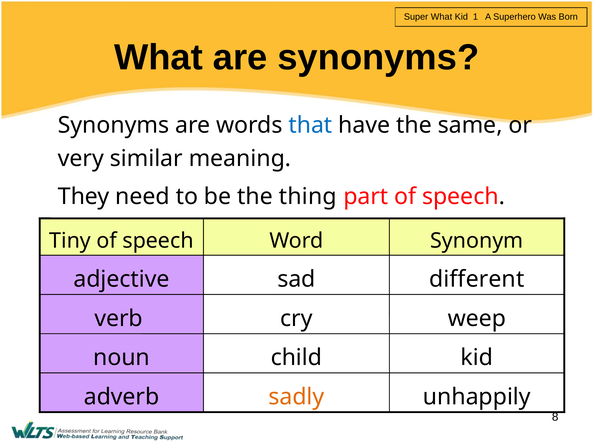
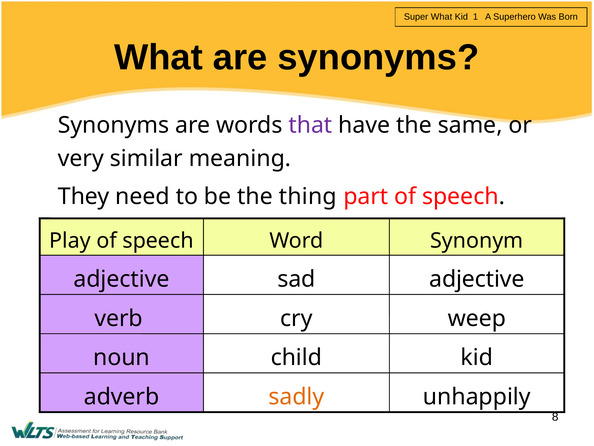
that colour: blue -> purple (310, 125)
Tiny: Tiny -> Play (70, 241)
different: different -> adjective (477, 279)
